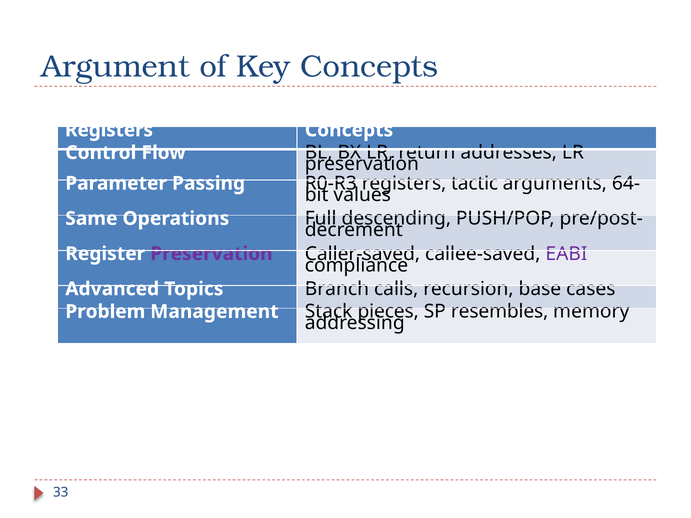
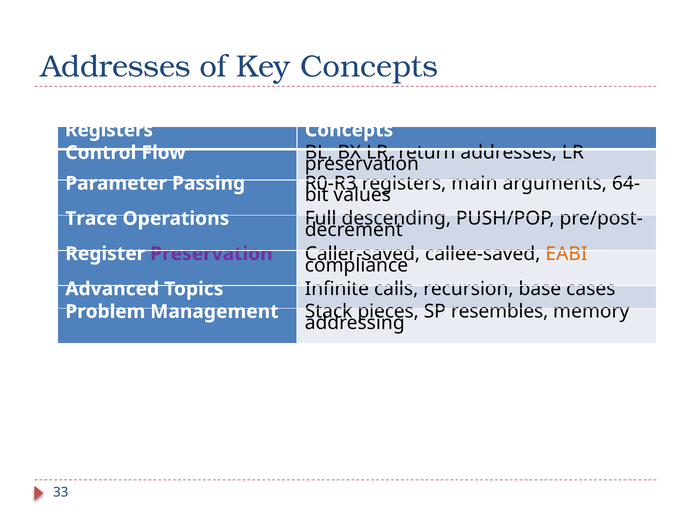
Argument: Argument -> Addresses (116, 67)
tactic: tactic -> main (474, 183)
Same: Same -> Trace (91, 219)
EABI colour: purple -> orange (566, 254)
Branch: Branch -> Infinite (337, 289)
